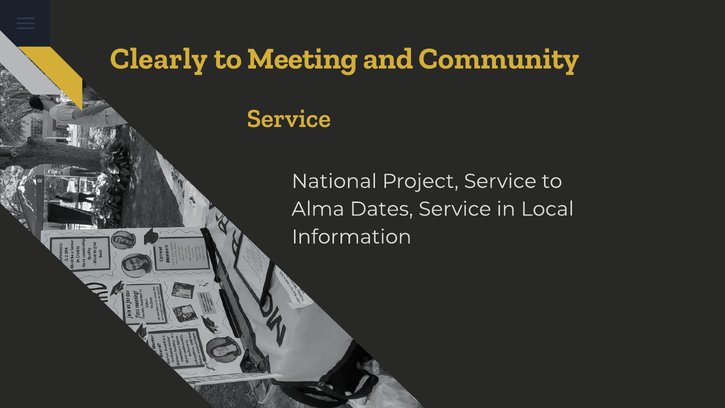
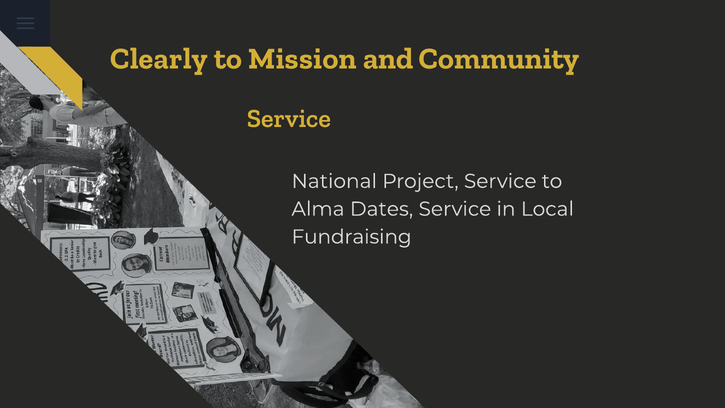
Meeting: Meeting -> Mission (302, 59)
Information: Information -> Fundraising (352, 237)
